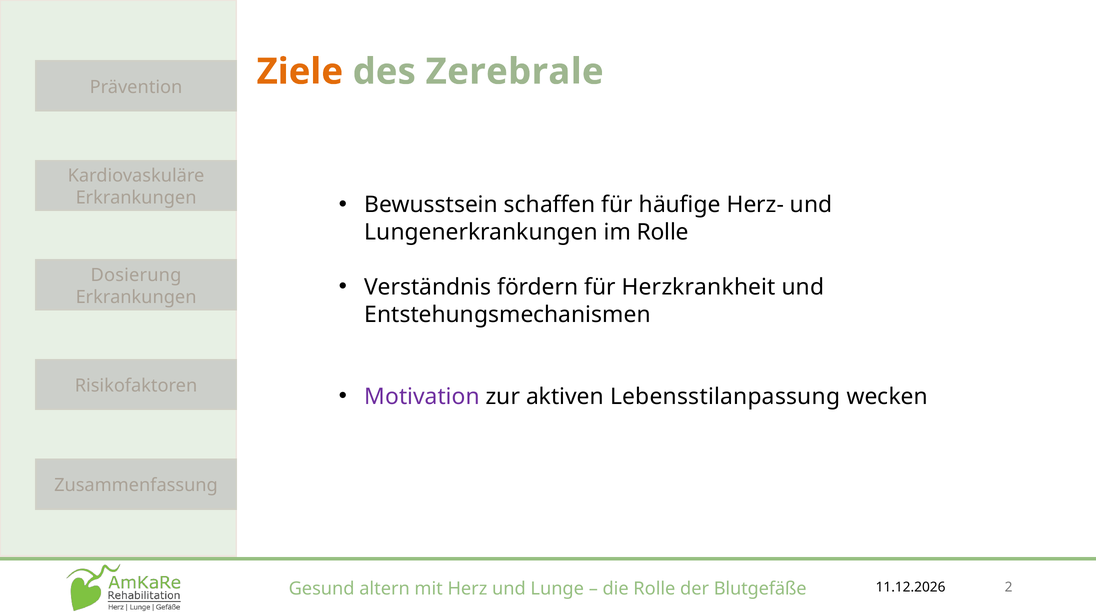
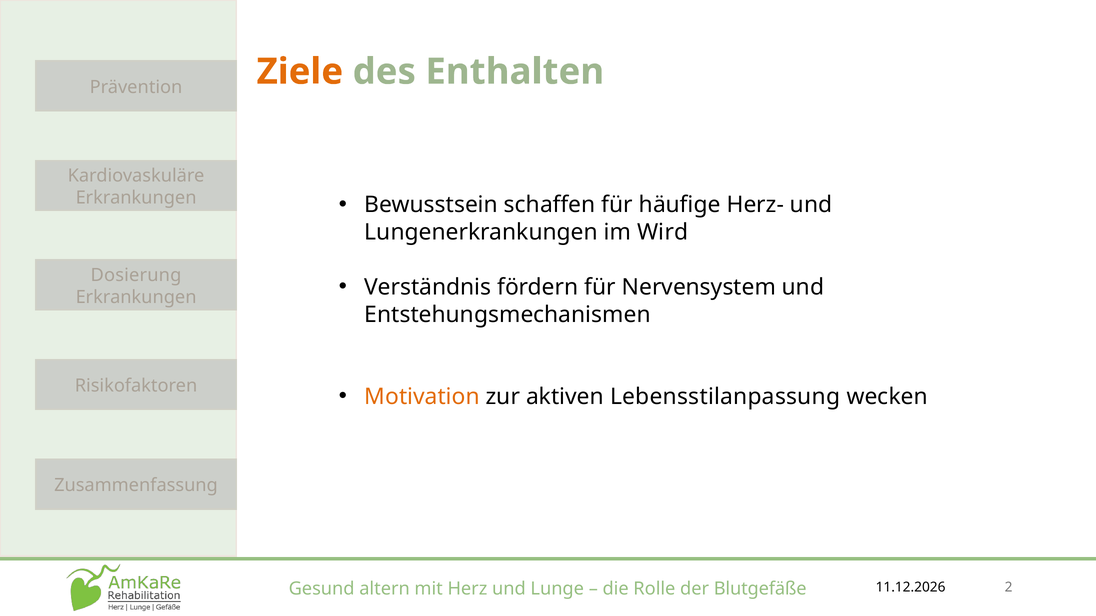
Zerebrale: Zerebrale -> Enthalten (515, 72)
im Rolle: Rolle -> Wird (663, 232)
Herzkrankheit: Herzkrankheit -> Nervensystem (699, 287)
Motivation colour: purple -> orange (422, 397)
